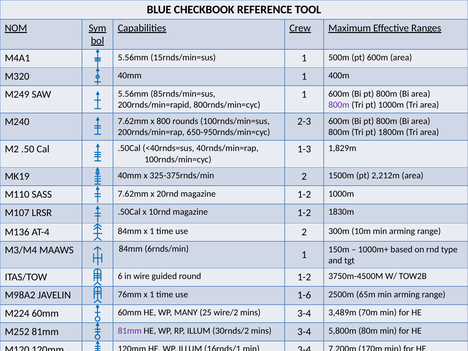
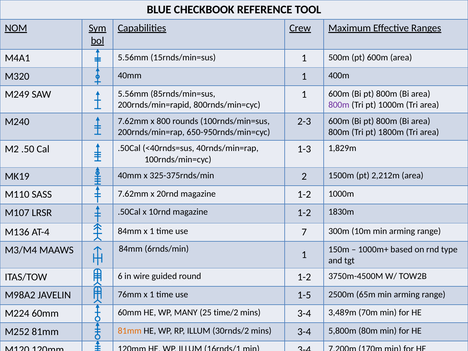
use 2: 2 -> 7 (304, 232)
1-6: 1-6 -> 1-5 (304, 295)
wire/2: wire/2 -> time/2 (226, 313)
81mm colour: purple -> orange (130, 331)
